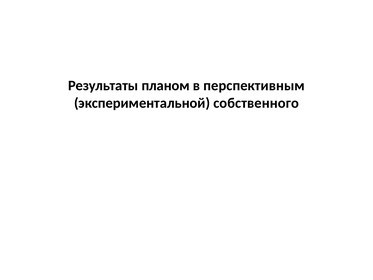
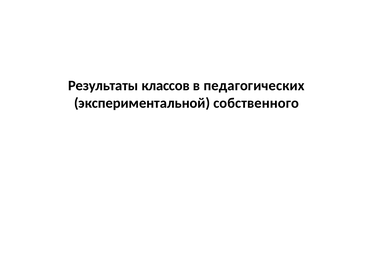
планом: планом -> классов (166, 86)
перспективным: перспективным -> педагогических (254, 86)
